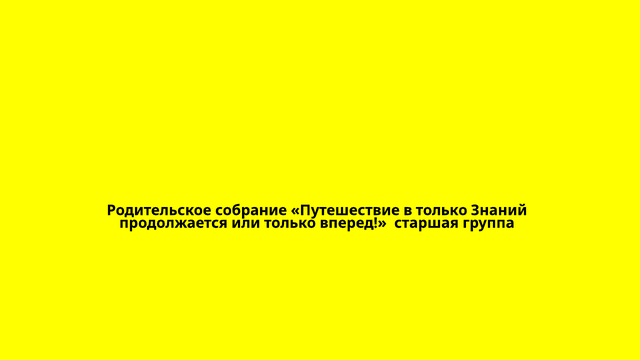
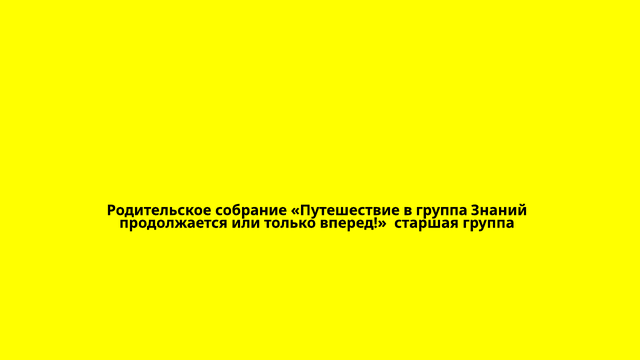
в только: только -> группа (442, 210)
